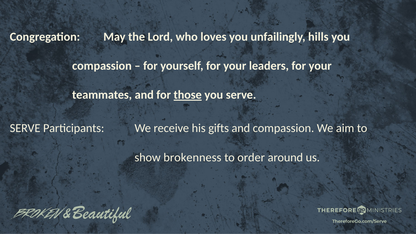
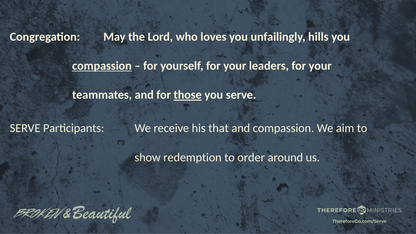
compassion underline: none -> present (102, 66)
gifts: gifts -> that (219, 128)
brokenness: brokenness -> redemption (192, 157)
